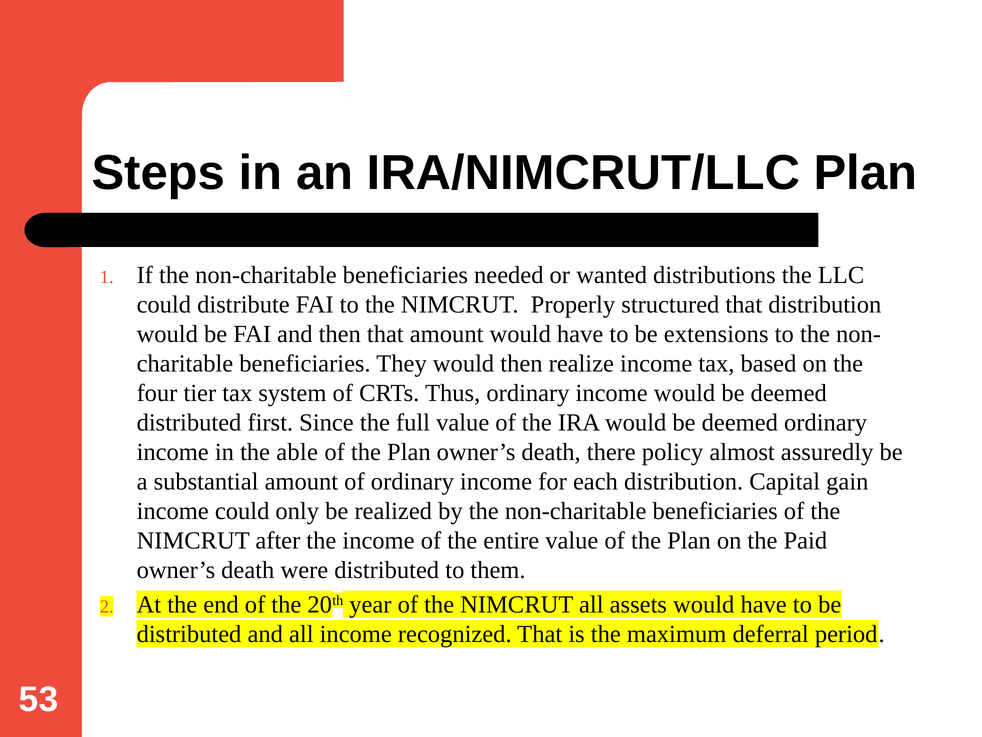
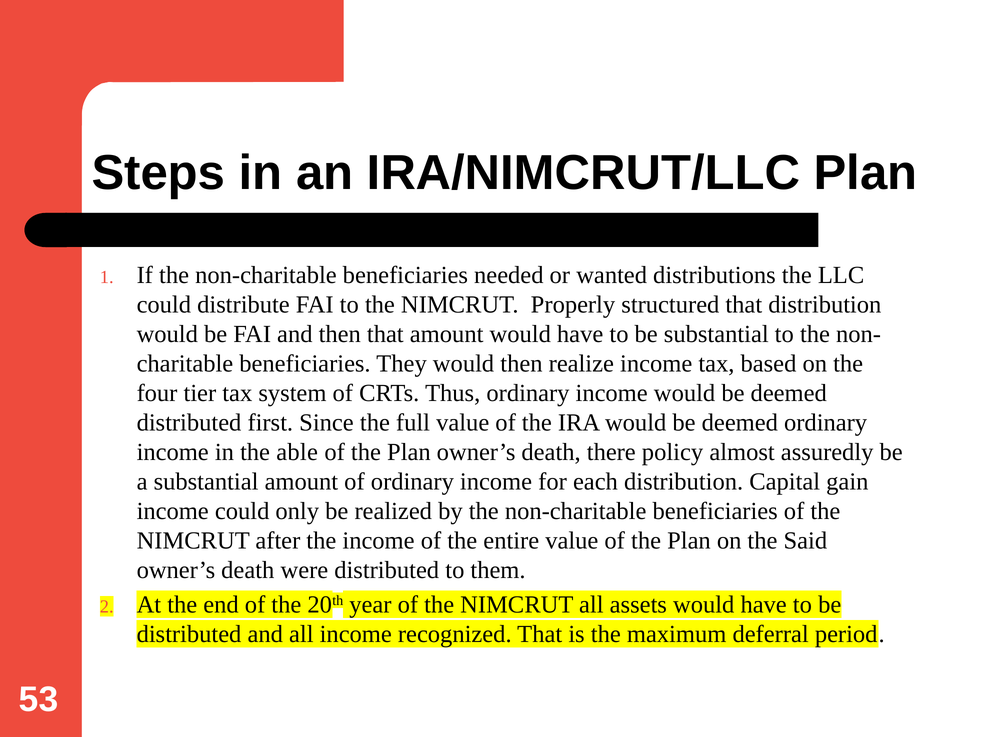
be extensions: extensions -> substantial (716, 334)
Paid: Paid -> Said (805, 540)
